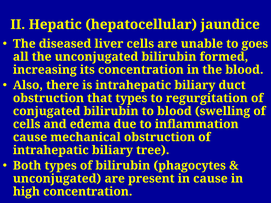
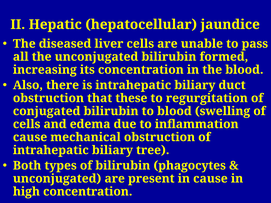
goes: goes -> pass (255, 44)
that types: types -> these (131, 98)
